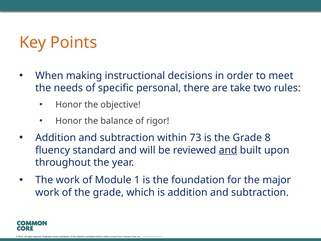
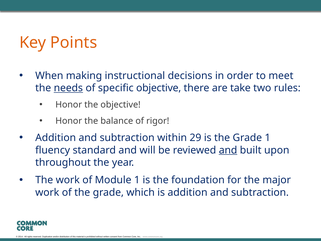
needs underline: none -> present (68, 88)
specific personal: personal -> objective (159, 88)
73: 73 -> 29 (195, 138)
Grade 8: 8 -> 1 (268, 138)
